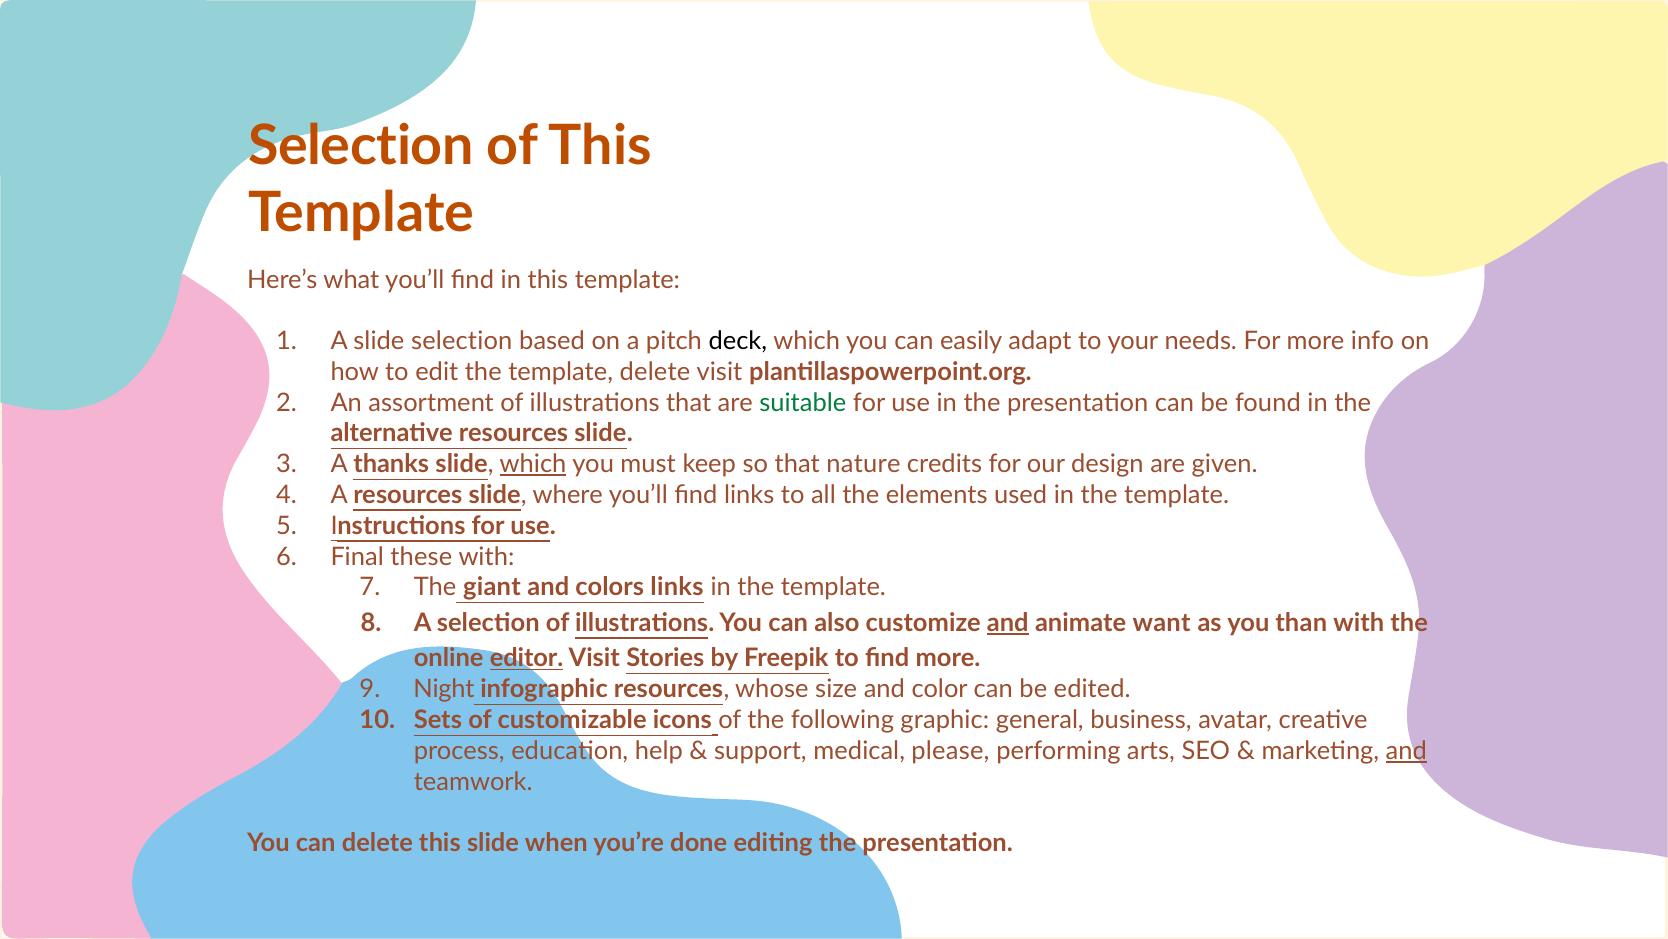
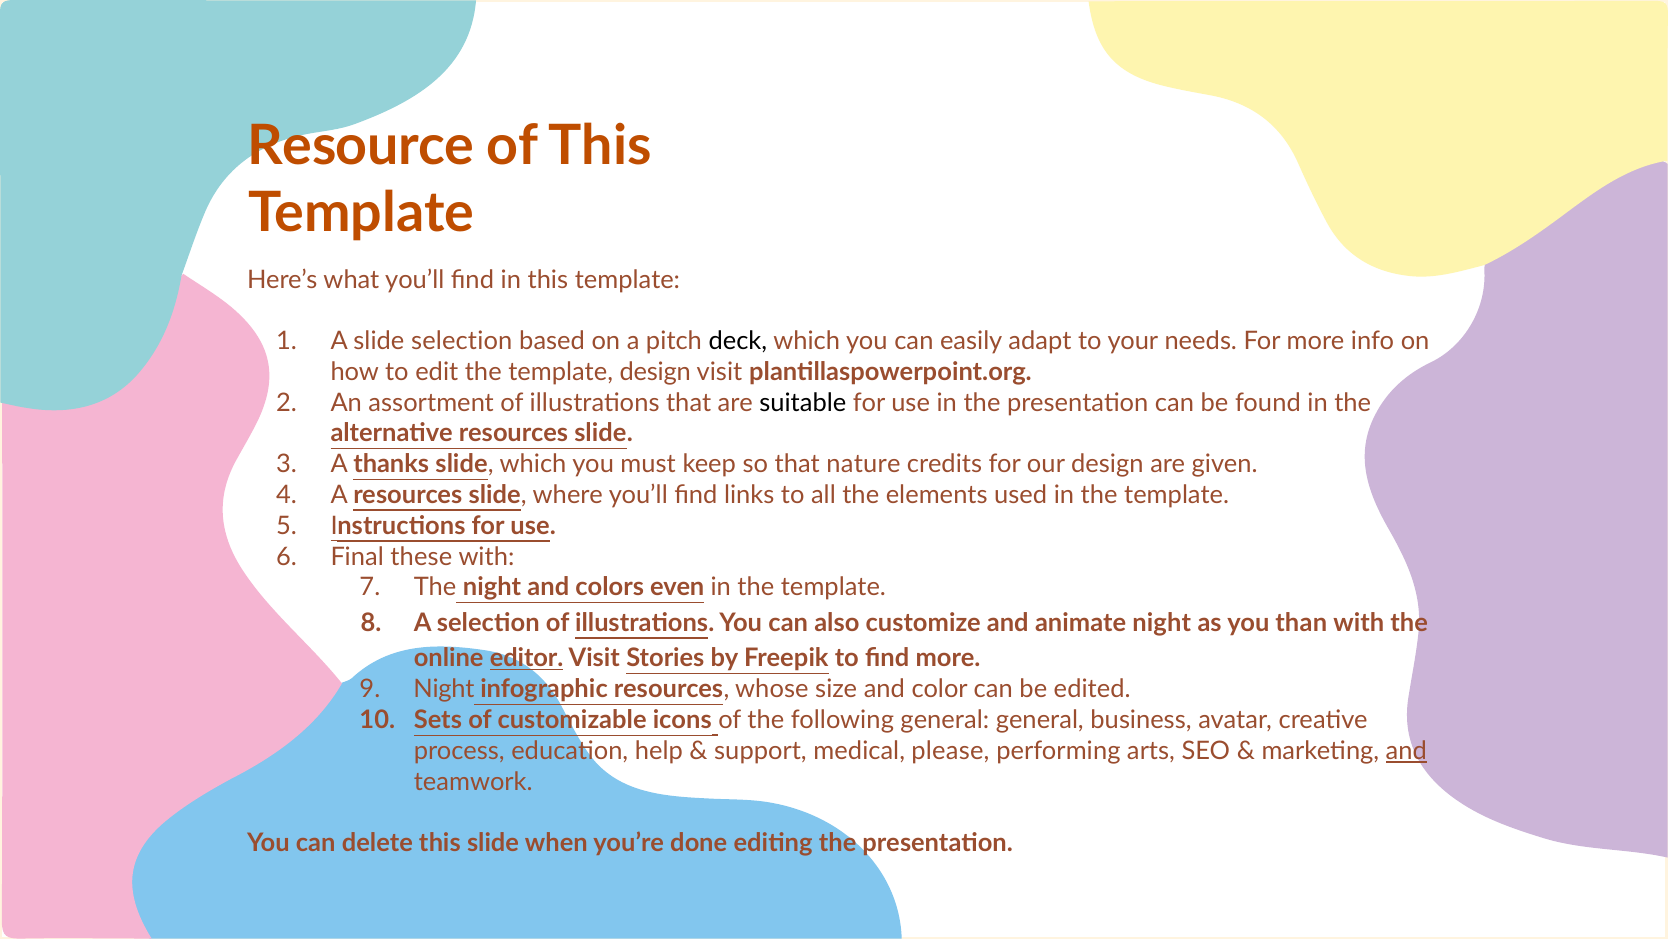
Selection: Selection -> Resource (361, 146)
template delete: delete -> design (655, 372)
suitable colour: green -> black (803, 402)
which underline: present -> none (533, 464)
The giant: giant -> night (492, 587)
colors links: links -> even (677, 587)
and underline: present -> none (1008, 622)
animate want: want -> night (1162, 622)
following graphic: graphic -> general (945, 720)
